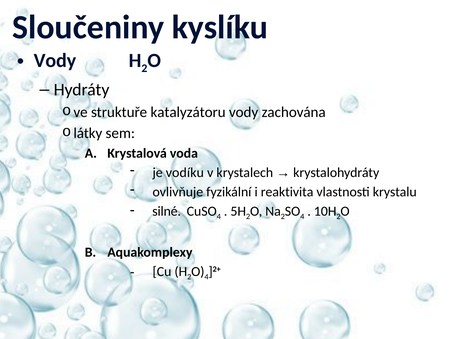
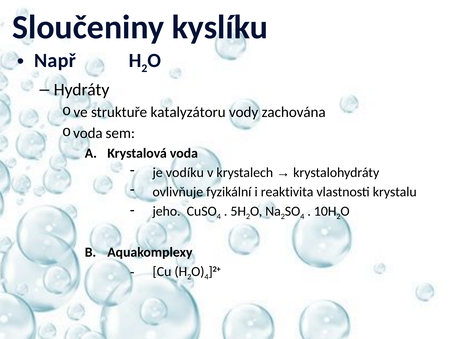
Vody: Vody -> Např (55, 61)
látky: látky -> voda (88, 133)
silné: silné -> jeho (167, 211)
